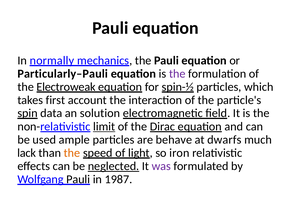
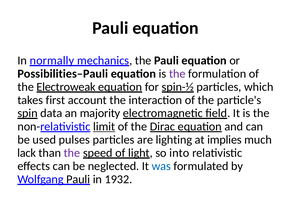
Particularly–Pauli: Particularly–Pauli -> Possibilities–Pauli (63, 74)
solution: solution -> majority (100, 113)
ample: ample -> pulses (74, 140)
behave: behave -> lighting (174, 140)
dwarfs: dwarfs -> implies (224, 140)
the colour: orange -> purple (72, 153)
iron: iron -> into (179, 153)
neglected underline: present -> none (114, 166)
was colour: purple -> blue (161, 166)
1987: 1987 -> 1932 (118, 179)
